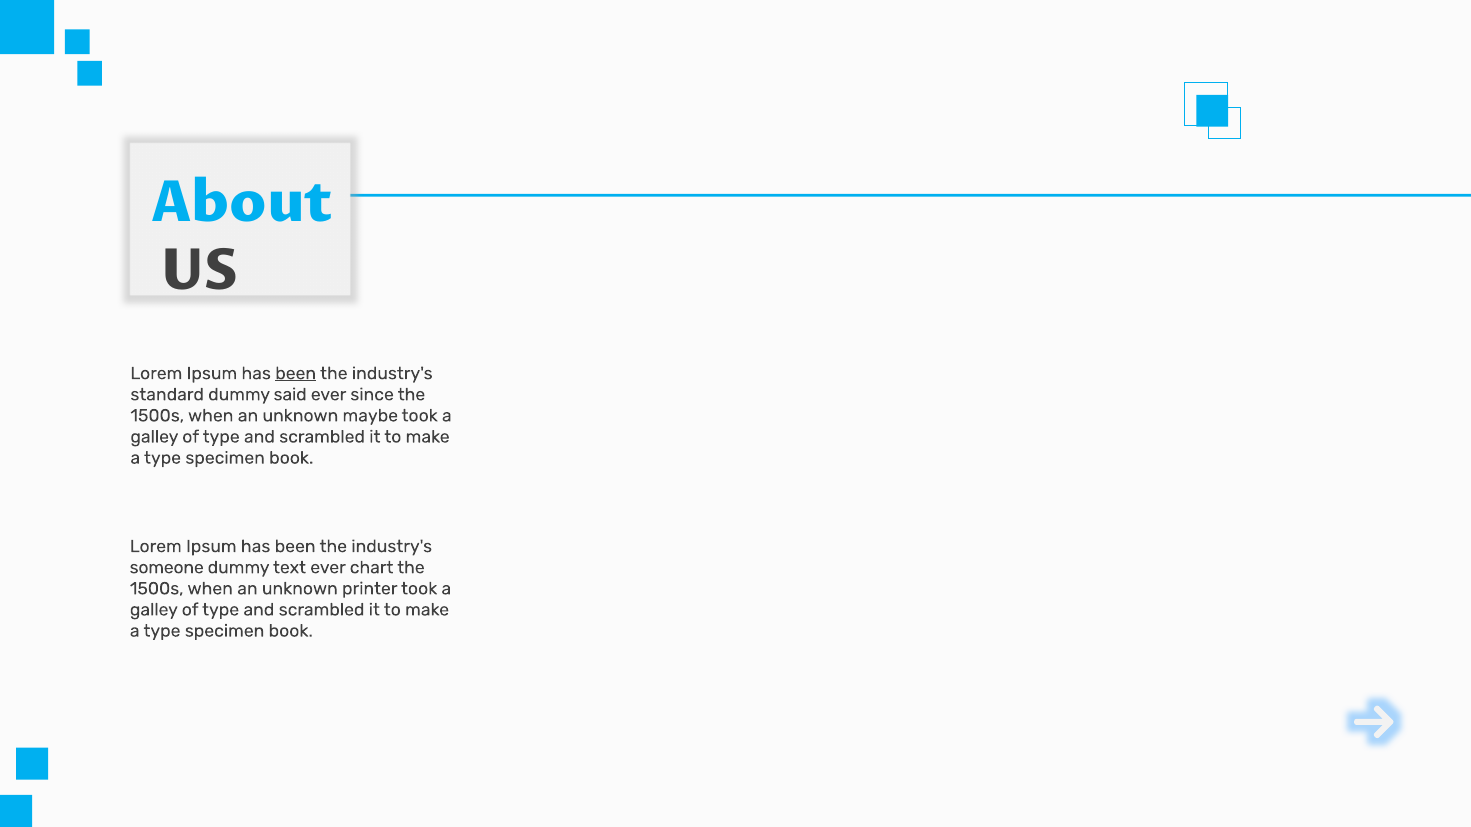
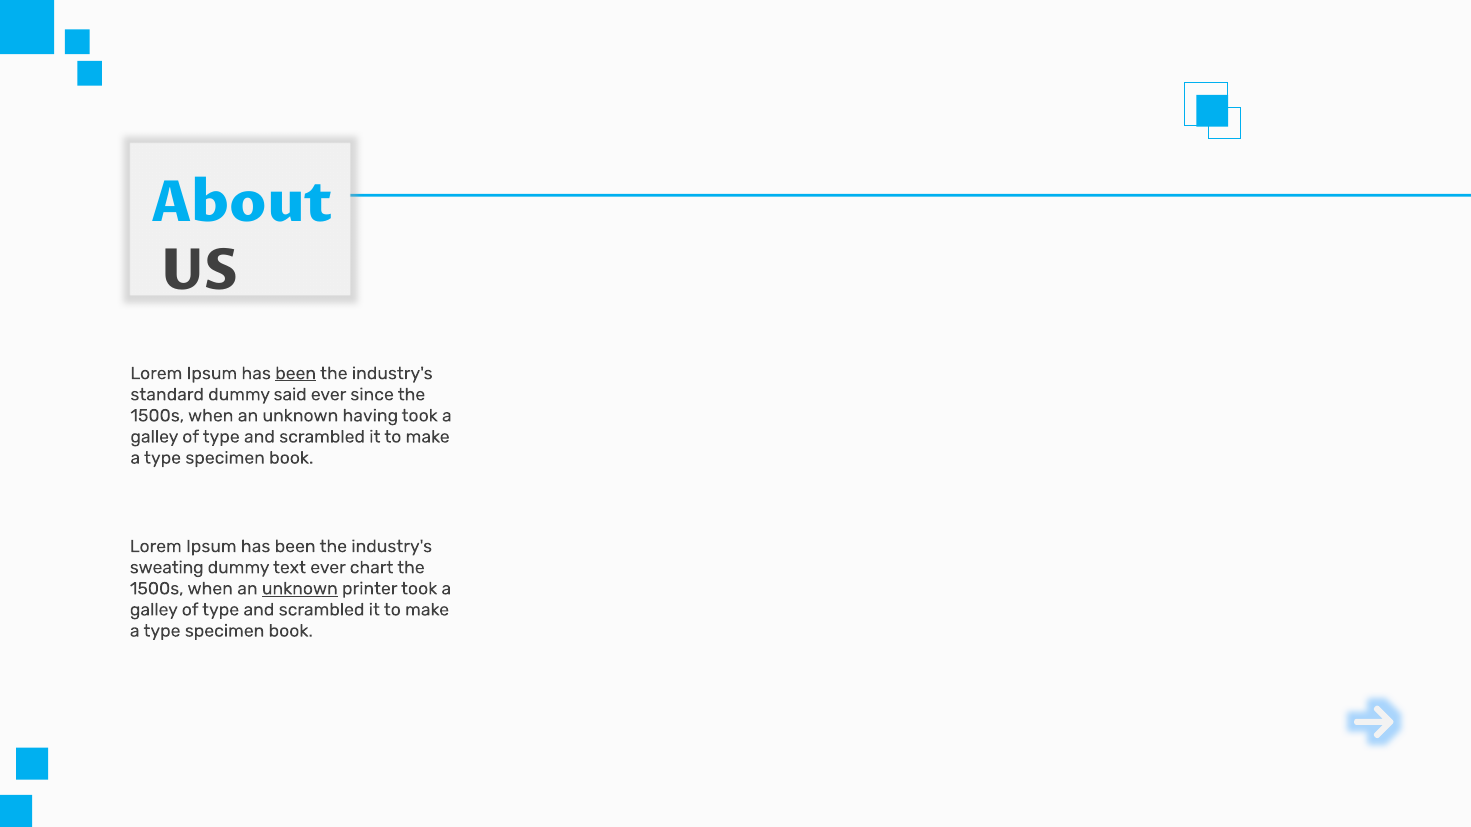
maybe: maybe -> having (370, 416)
someone: someone -> sweating (167, 568)
unknown underline: none -> present (300, 589)
